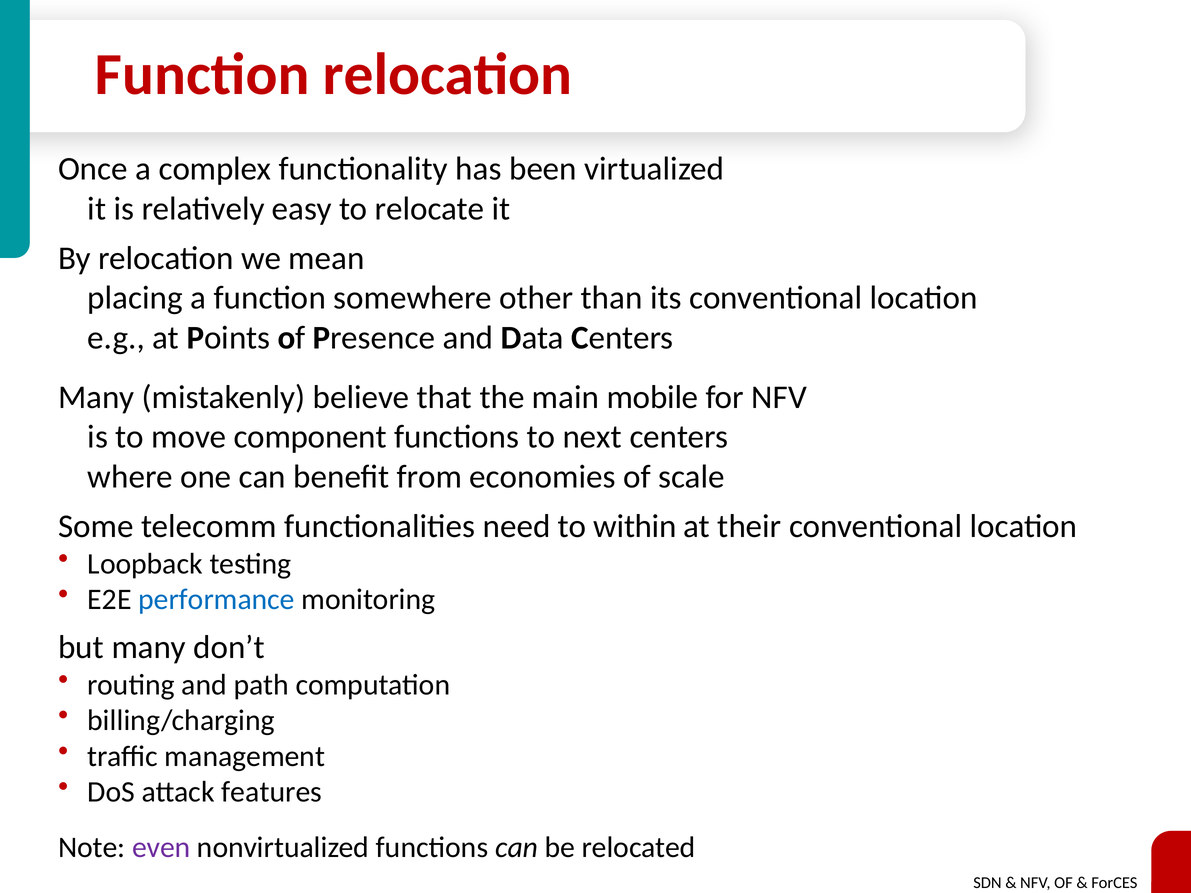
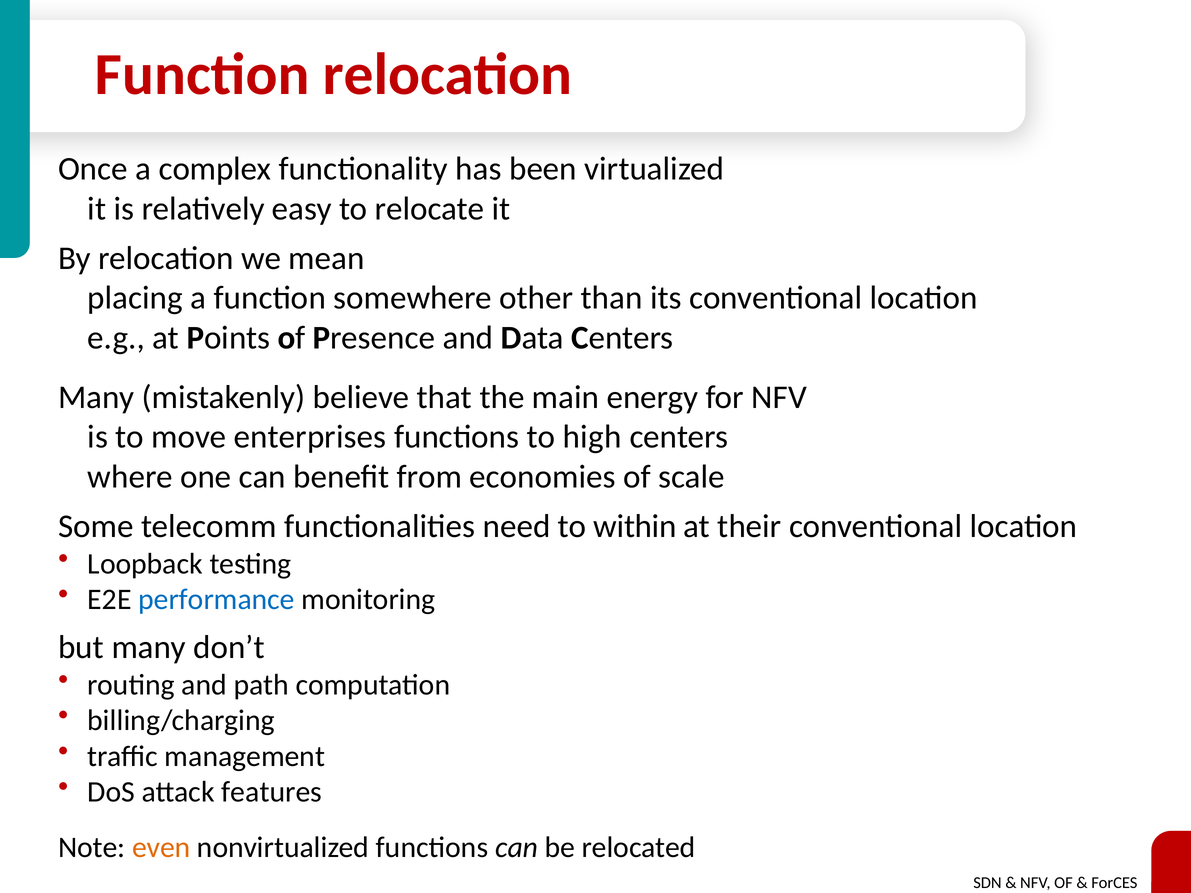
mobile: mobile -> energy (652, 397)
component: component -> enterprises (310, 437)
next: next -> high (592, 437)
even colour: purple -> orange (161, 848)
